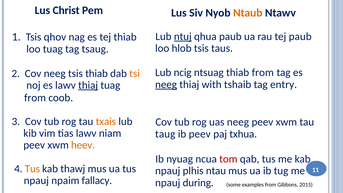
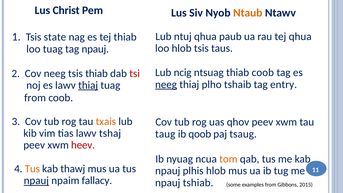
ntuj underline: present -> none (183, 36)
tej paub: paub -> qhua (300, 36)
qhov: qhov -> state (55, 37)
tag tsaug: tsaug -> npauj (95, 49)
thiab from: from -> coob (263, 73)
tsi colour: orange -> red (135, 73)
with: with -> plho (212, 84)
uas neeg: neeg -> qhov (238, 122)
niam: niam -> tshaj (110, 133)
ib peev: peev -> qoob (200, 134)
txhua: txhua -> tsaug (243, 134)
heev colour: orange -> red (83, 145)
tom colour: red -> orange (228, 159)
plhis ntau: ntau -> hlob (216, 171)
npauj underline: none -> present (36, 181)
during: during -> tshiab (198, 183)
